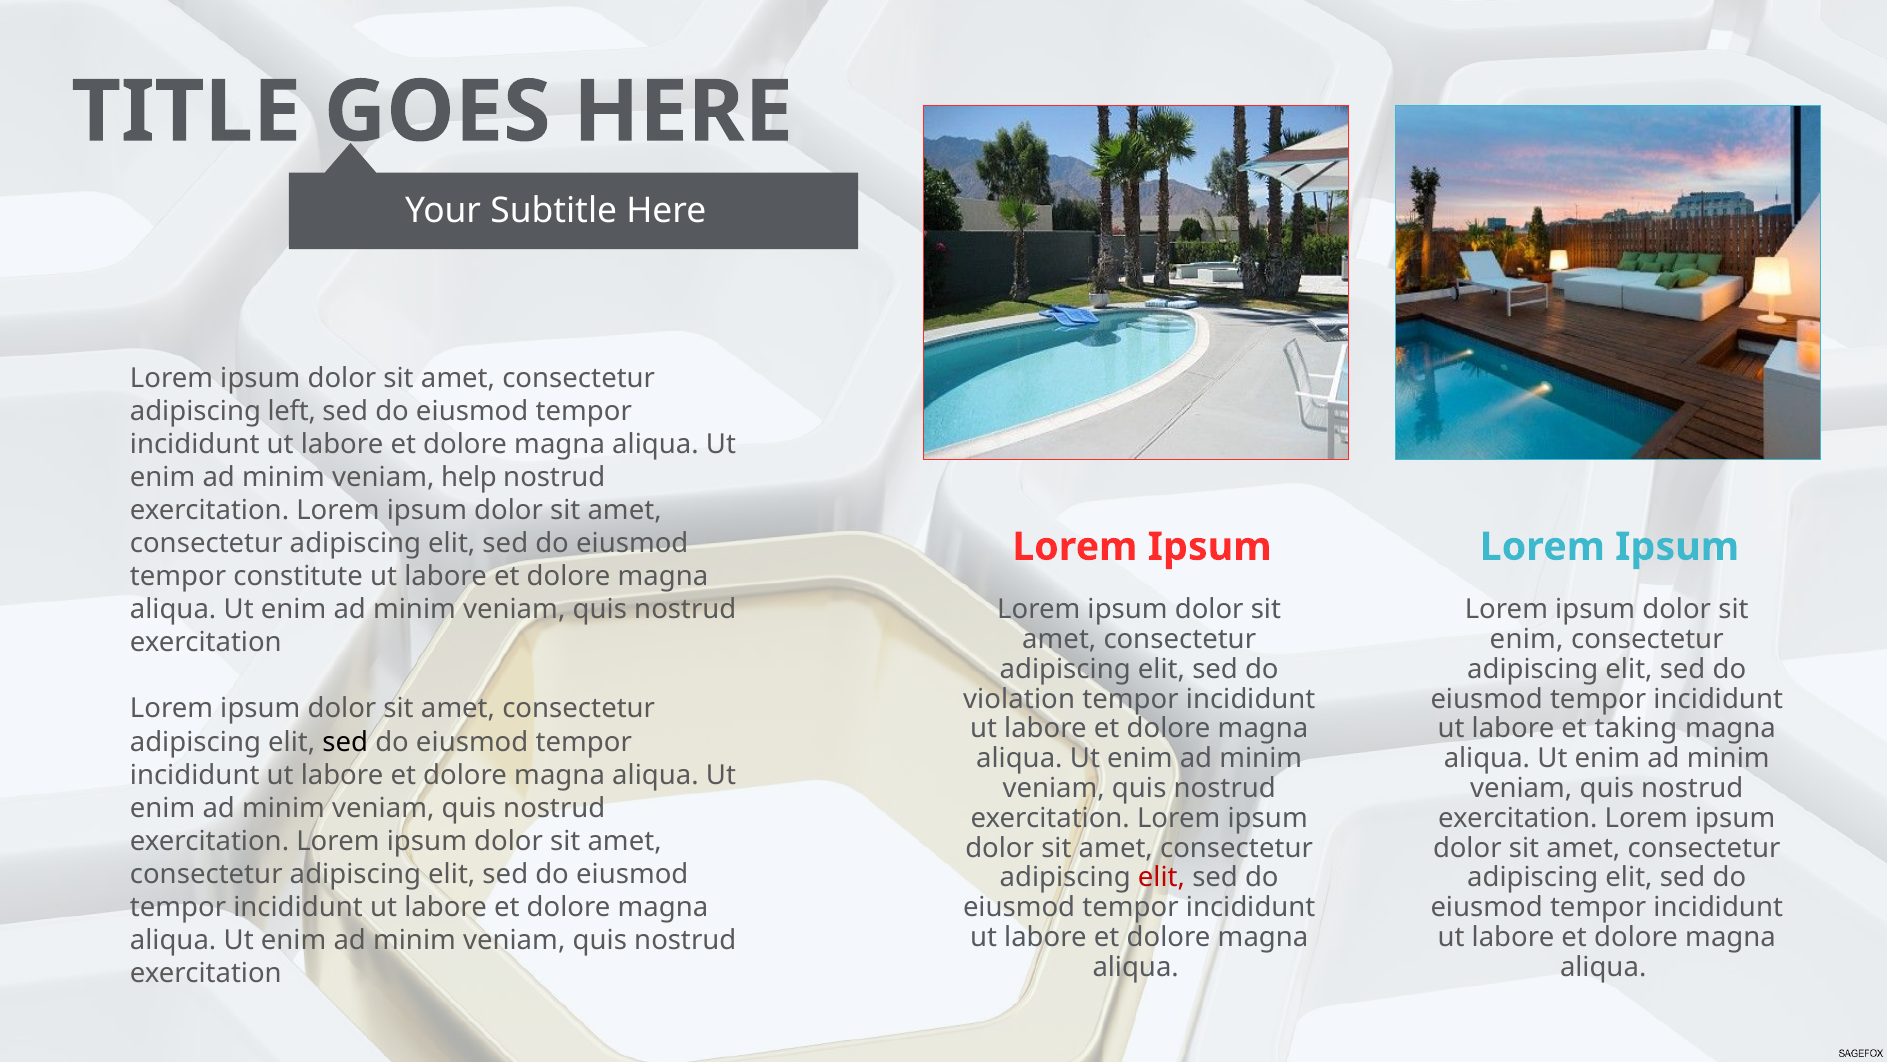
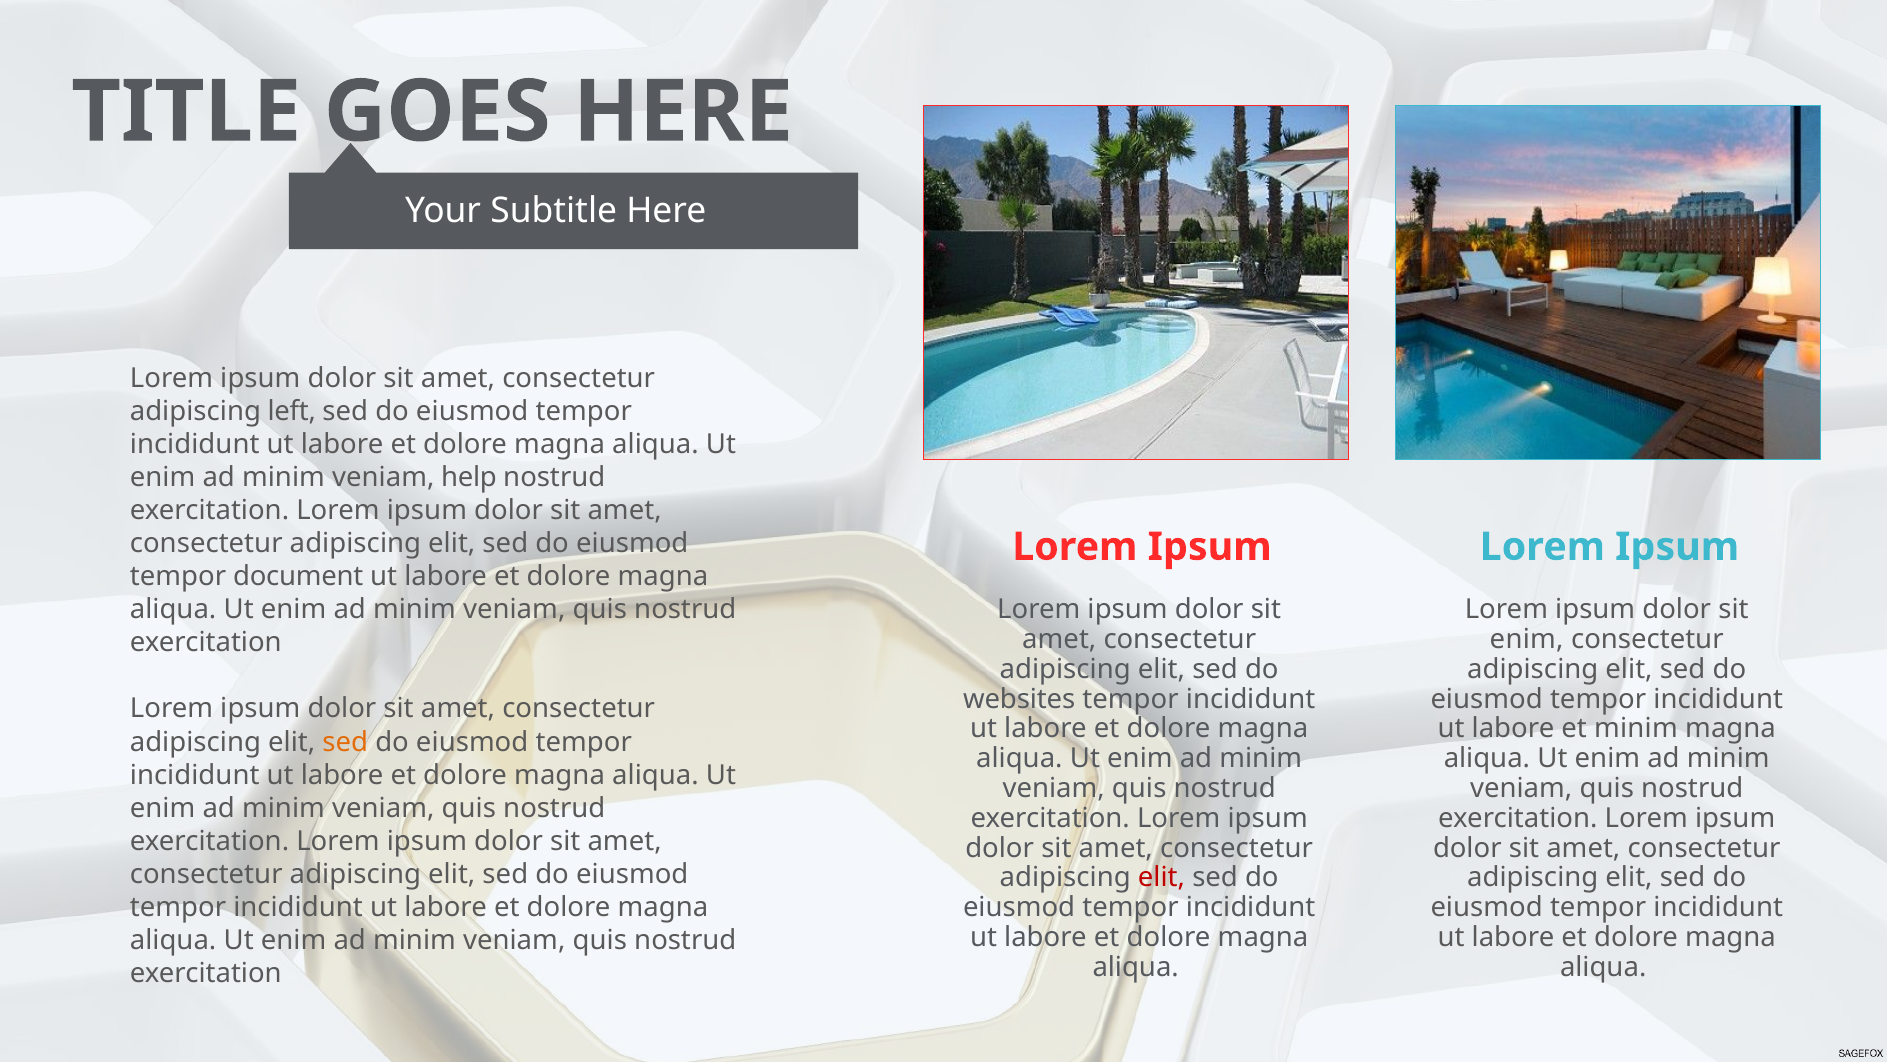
constitute: constitute -> document (298, 576)
violation: violation -> websites (1019, 699)
et taking: taking -> minim (1636, 729)
sed colour: black -> orange (345, 742)
